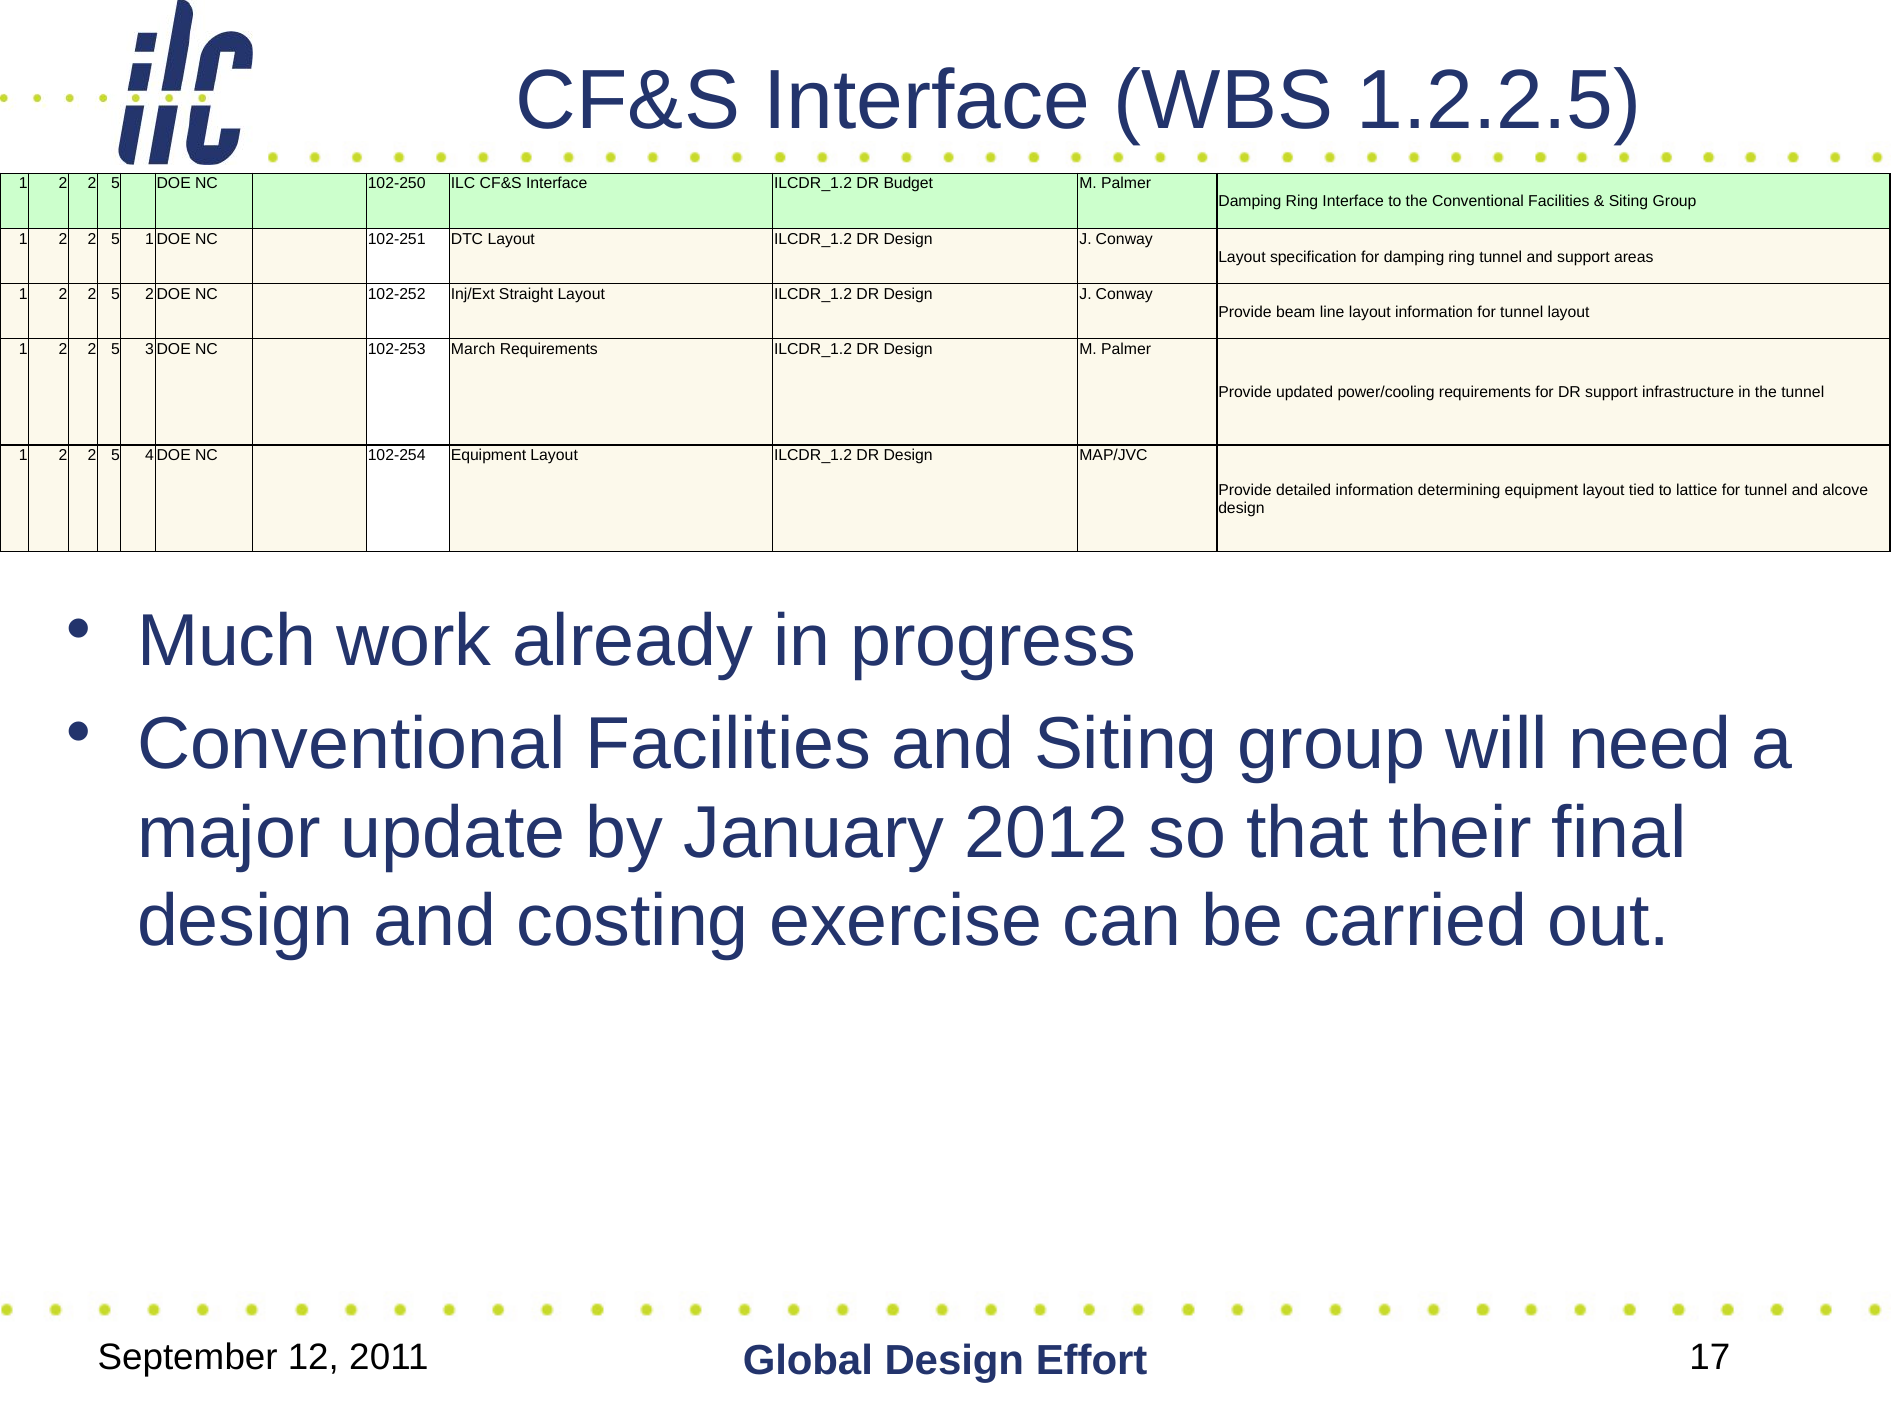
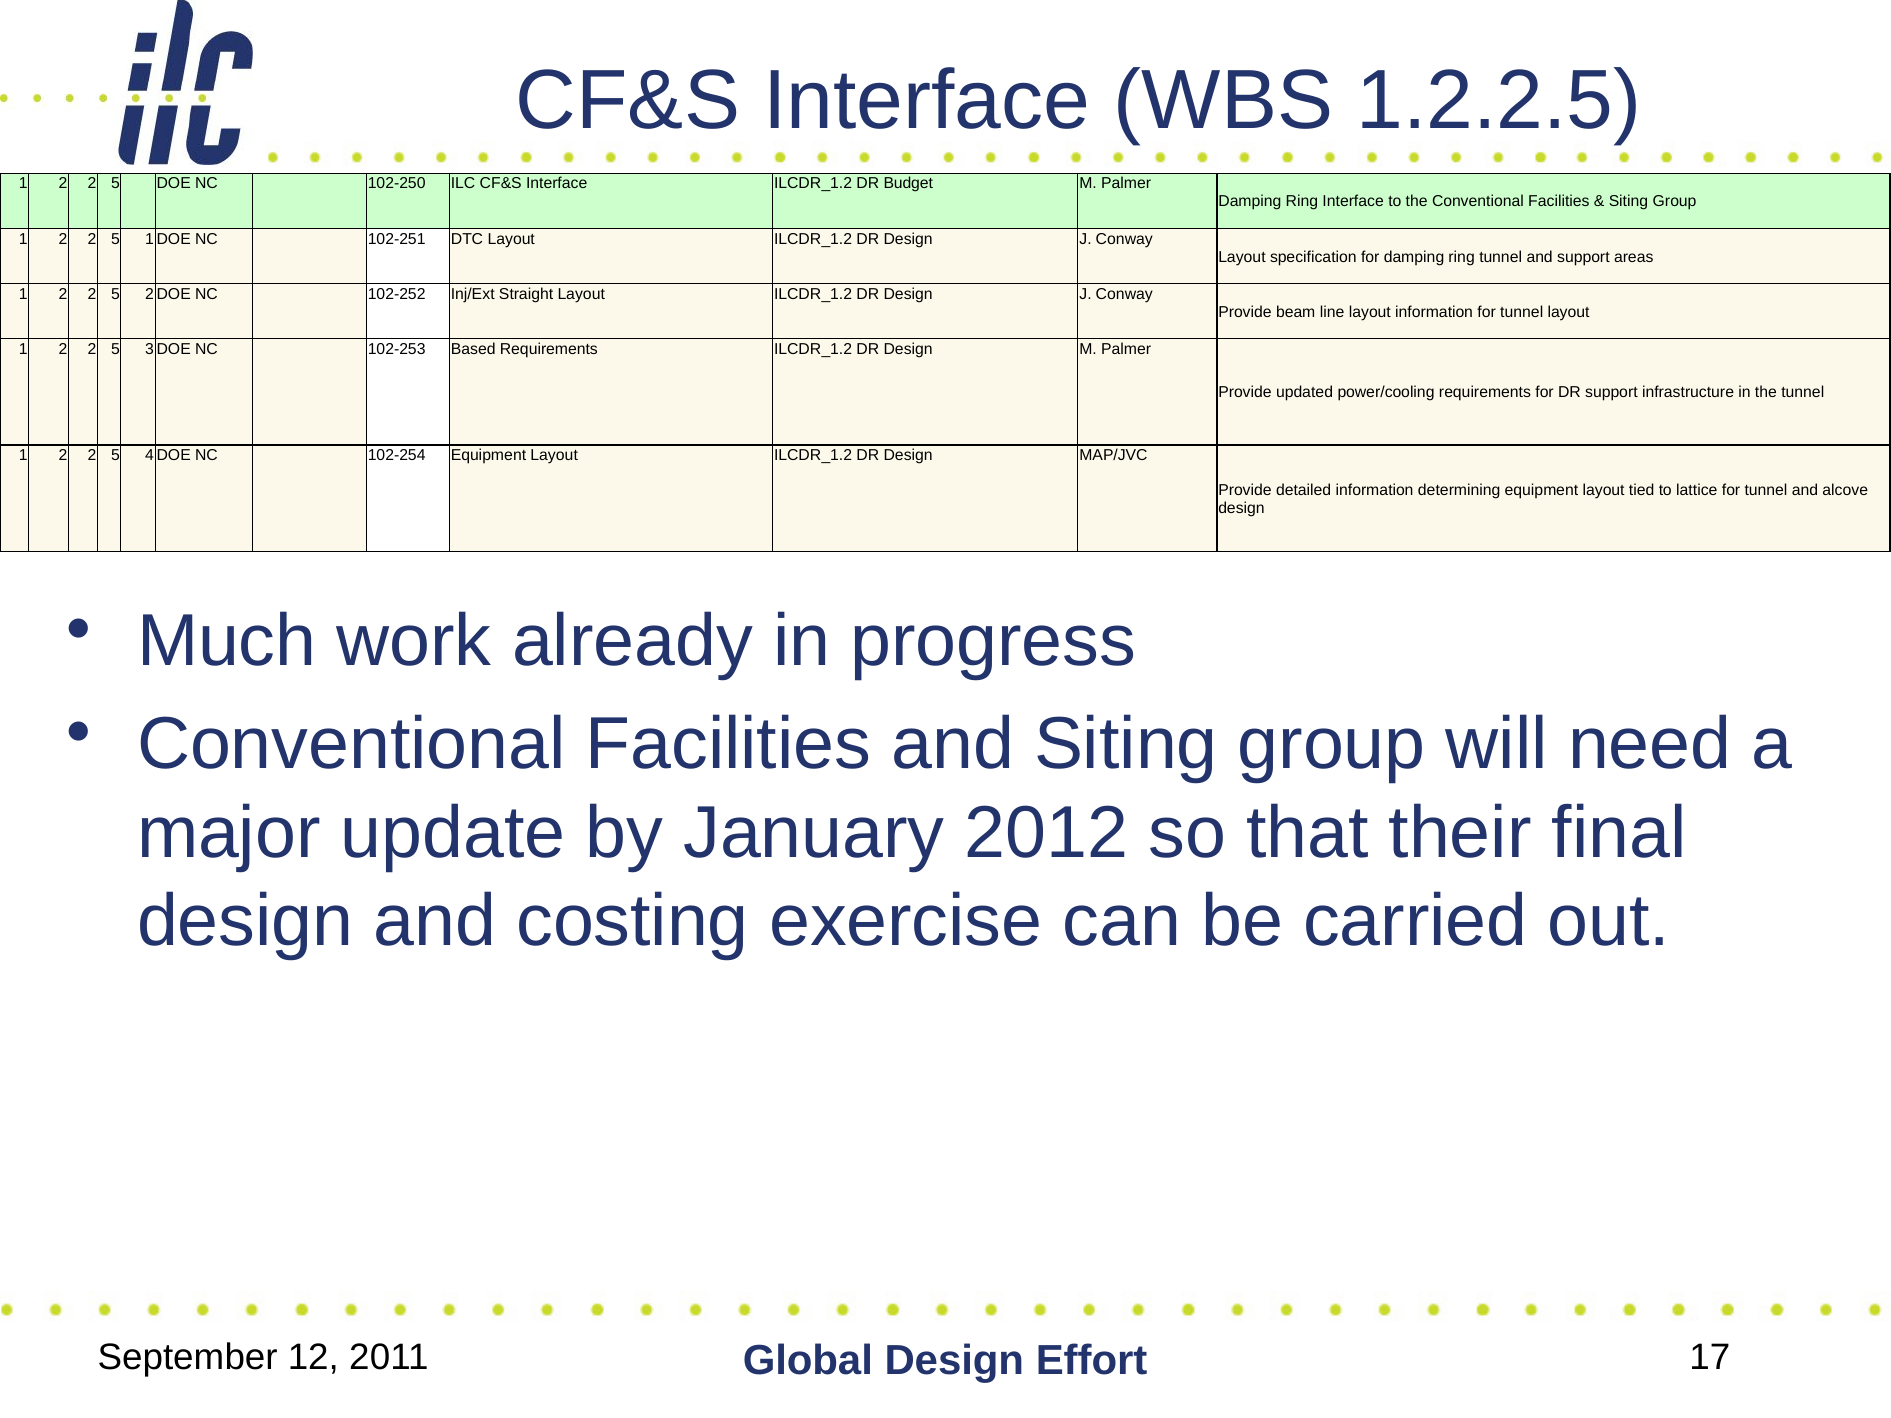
March: March -> Based (473, 349)
